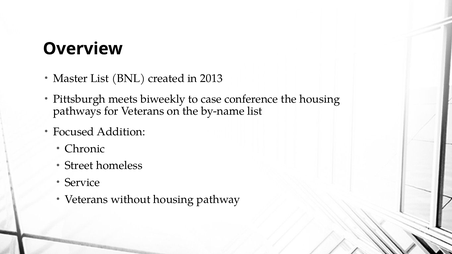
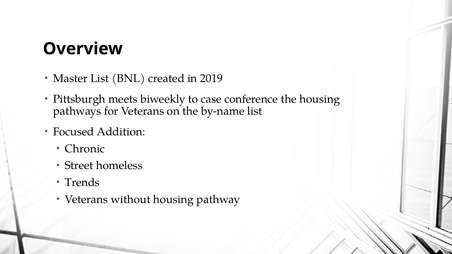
2013: 2013 -> 2019 (211, 78)
Service: Service -> Trends (82, 183)
